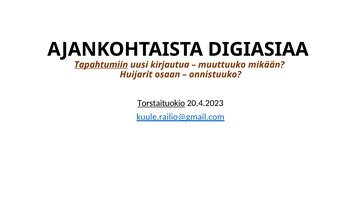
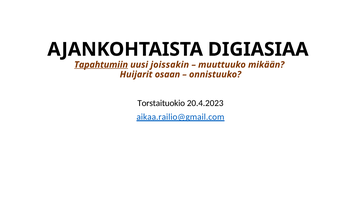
kirjautua: kirjautua -> joissakin (170, 65)
Torstaituokio underline: present -> none (161, 103)
kuule.railio@gmail.com: kuule.railio@gmail.com -> aikaa.railio@gmail.com (180, 117)
